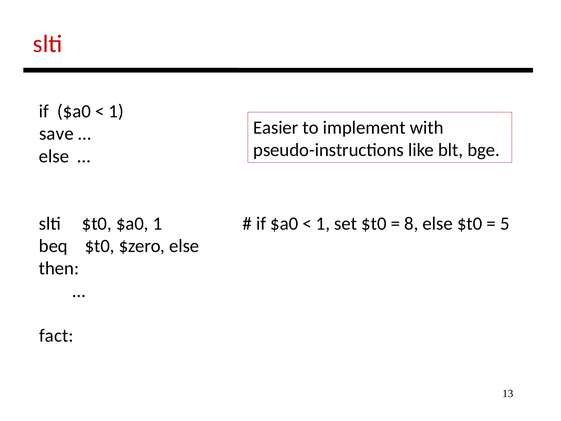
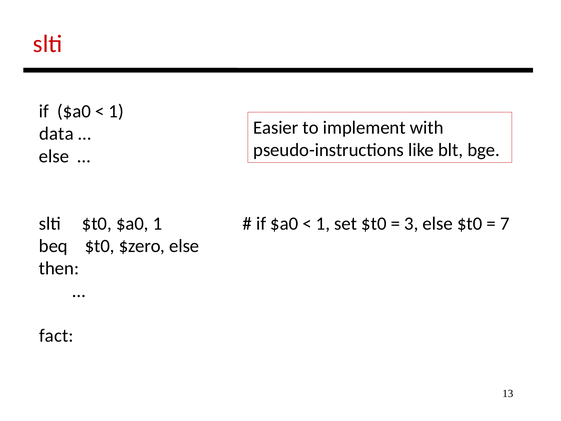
save: save -> data (56, 134)
8: 8 -> 3 (411, 223)
5: 5 -> 7 (505, 223)
